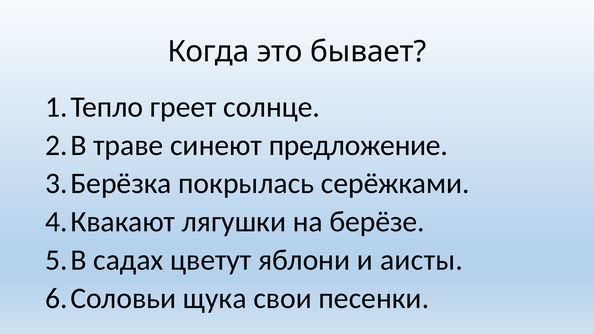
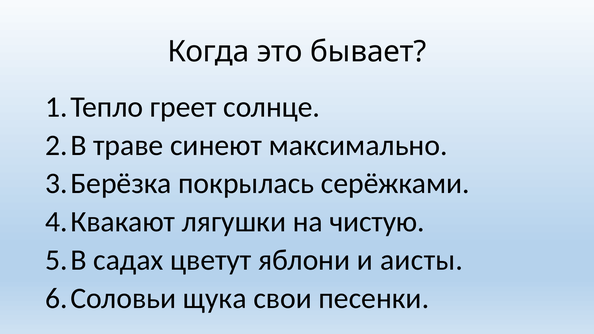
предложение: предложение -> максимально (358, 145)
берёзе: берёзе -> чистую (377, 222)
